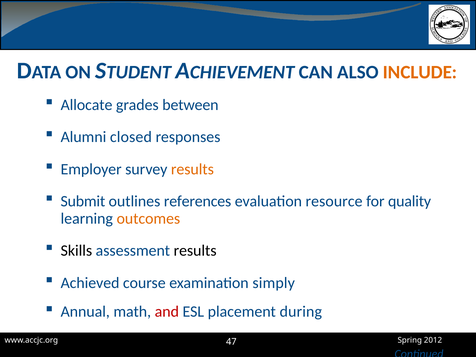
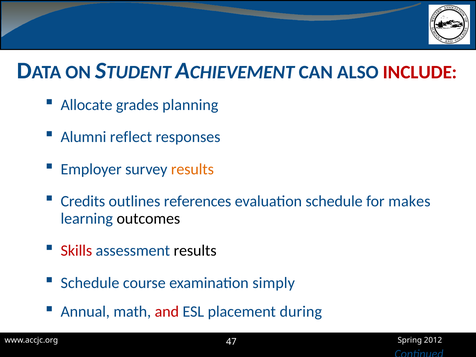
INCLUDE colour: orange -> red (420, 72)
between: between -> planning (190, 105)
closed: closed -> reflect (131, 137)
Submit: Submit -> Credits (83, 201)
evaluation resource: resource -> schedule (334, 201)
quality: quality -> makes (409, 201)
outcomes colour: orange -> black (148, 219)
Skills colour: black -> red (76, 251)
Achieved: Achieved -> Schedule (90, 283)
